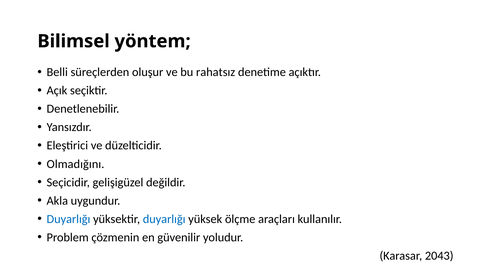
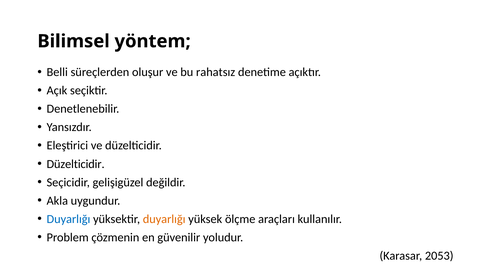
Olmadığını: Olmadığını -> Düzelticidir (76, 164)
duyarlığı colour: blue -> orange (164, 219)
2043: 2043 -> 2053 (439, 256)
